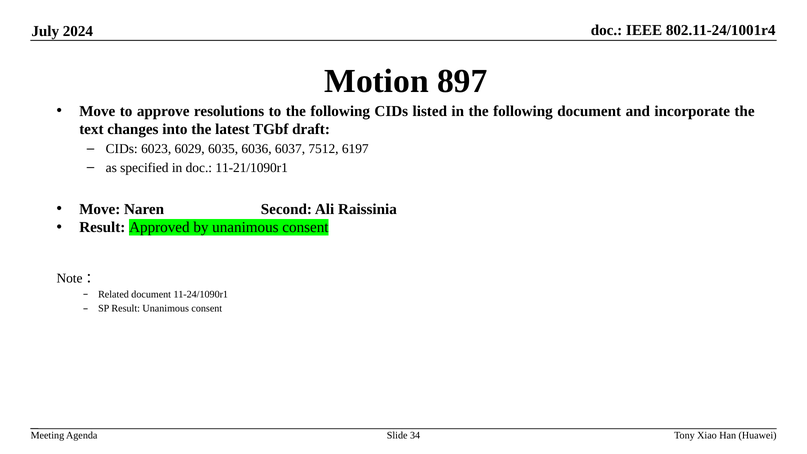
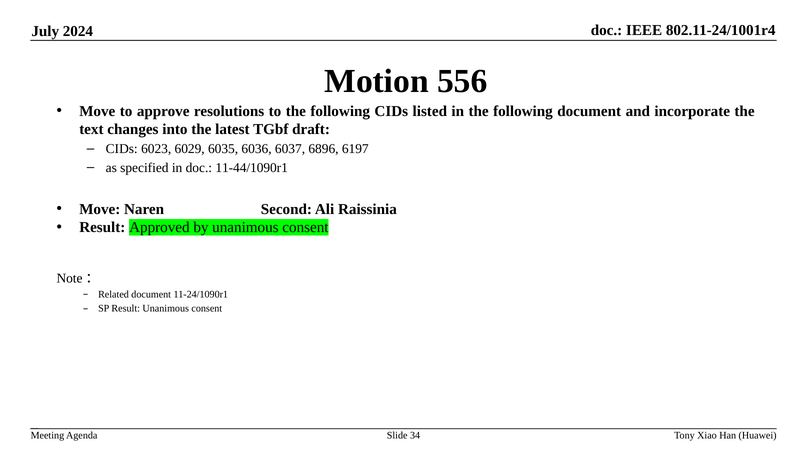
897: 897 -> 556 (462, 81)
7512: 7512 -> 6896 (323, 149)
11-21/1090r1: 11-21/1090r1 -> 11-44/1090r1 (252, 168)
